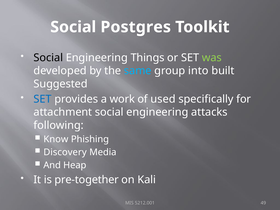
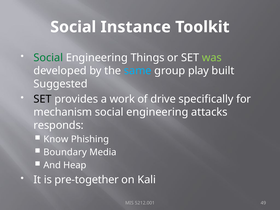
Postgres: Postgres -> Instance (136, 27)
Social colour: black -> green (48, 58)
into: into -> play (198, 71)
SET colour: blue -> black (43, 99)
used: used -> drive (163, 99)
attachment: attachment -> mechanism (63, 112)
following: following -> responds (59, 125)
Discovery: Discovery -> Boundary (65, 152)
